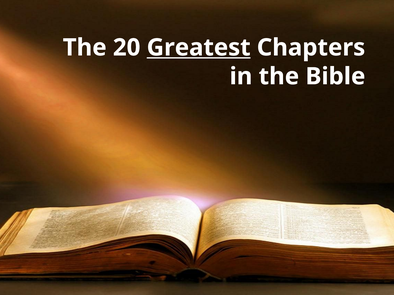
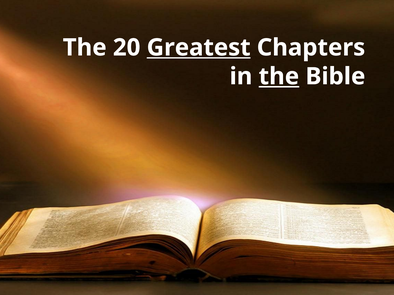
the underline: none -> present (279, 76)
